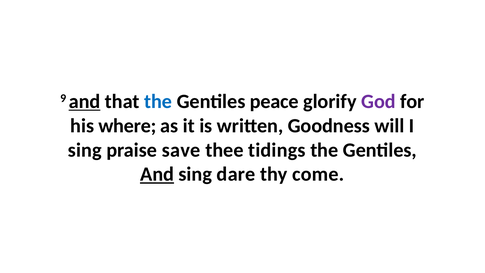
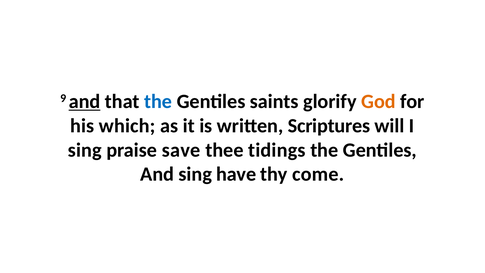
peace: peace -> saints (274, 101)
God colour: purple -> orange (378, 101)
where: where -> which (127, 126)
Goodness: Goodness -> Scriptures (329, 126)
And underline: present -> none (157, 174)
dare: dare -> have (236, 174)
